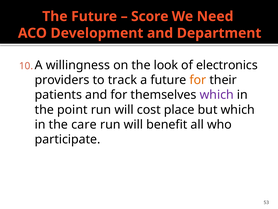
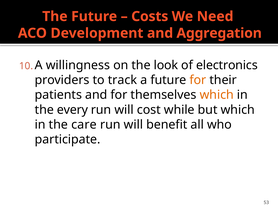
Score: Score -> Costs (150, 16)
Department: Department -> Aggregation (219, 33)
which colour: purple -> orange (217, 95)
point: point -> every (72, 110)
place: place -> while (179, 110)
